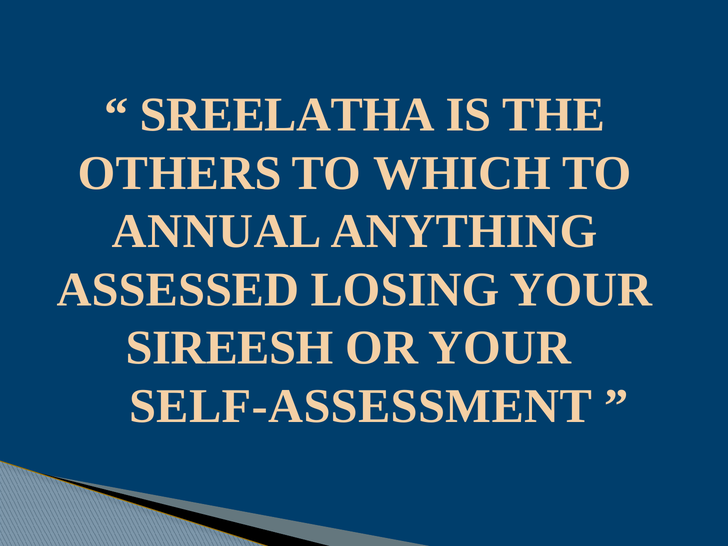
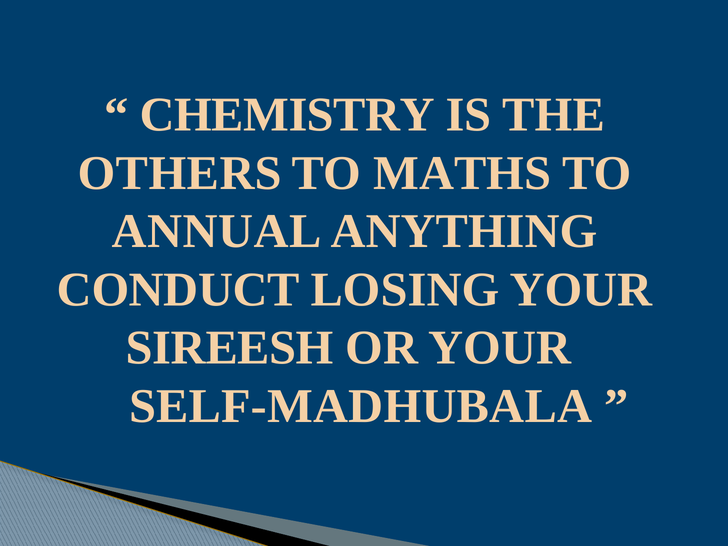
SREELATHA: SREELATHA -> CHEMISTRY (287, 115)
WHICH: WHICH -> MATHS (462, 173)
ASSESSED: ASSESSED -> CONDUCT (178, 290)
SELF-ASSESSMENT: SELF-ASSESSMENT -> SELF-MADHUBALA (361, 406)
